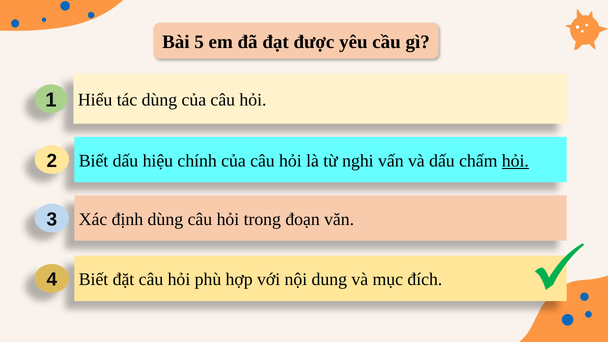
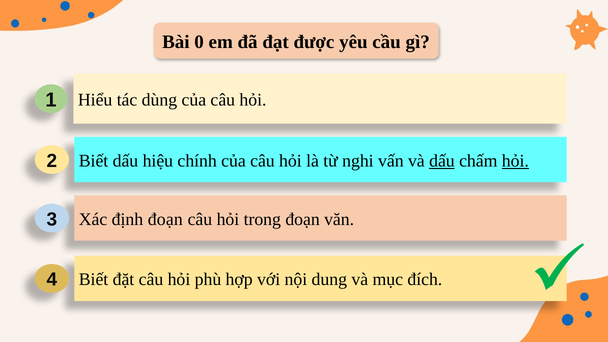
5: 5 -> 0 (199, 42)
dấu underline: none -> present (442, 161)
định dùng: dùng -> đoạn (165, 219)
